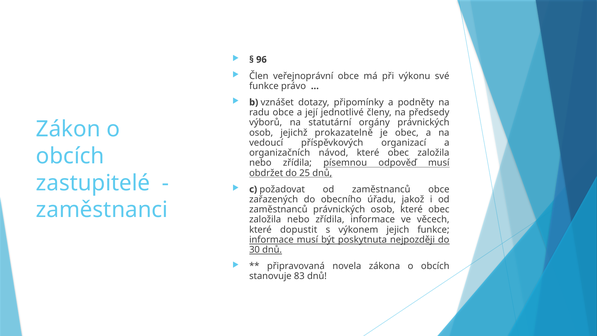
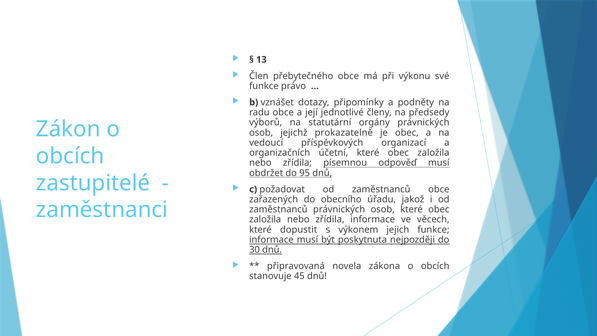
96: 96 -> 13 (261, 60)
veřejnoprávní: veřejnoprávní -> přebytečného (303, 76)
návod: návod -> účetní (333, 153)
25: 25 -> 95 (305, 173)
83: 83 -> 45 (299, 276)
